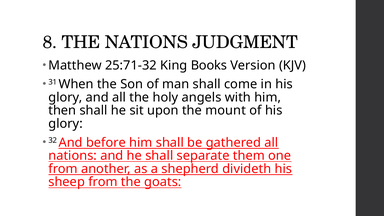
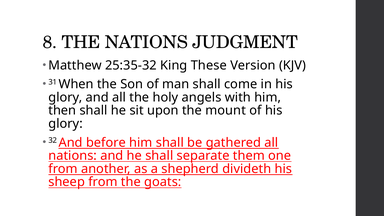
25:71-32: 25:71-32 -> 25:35-32 (131, 65)
Books: Books -> These (209, 65)
